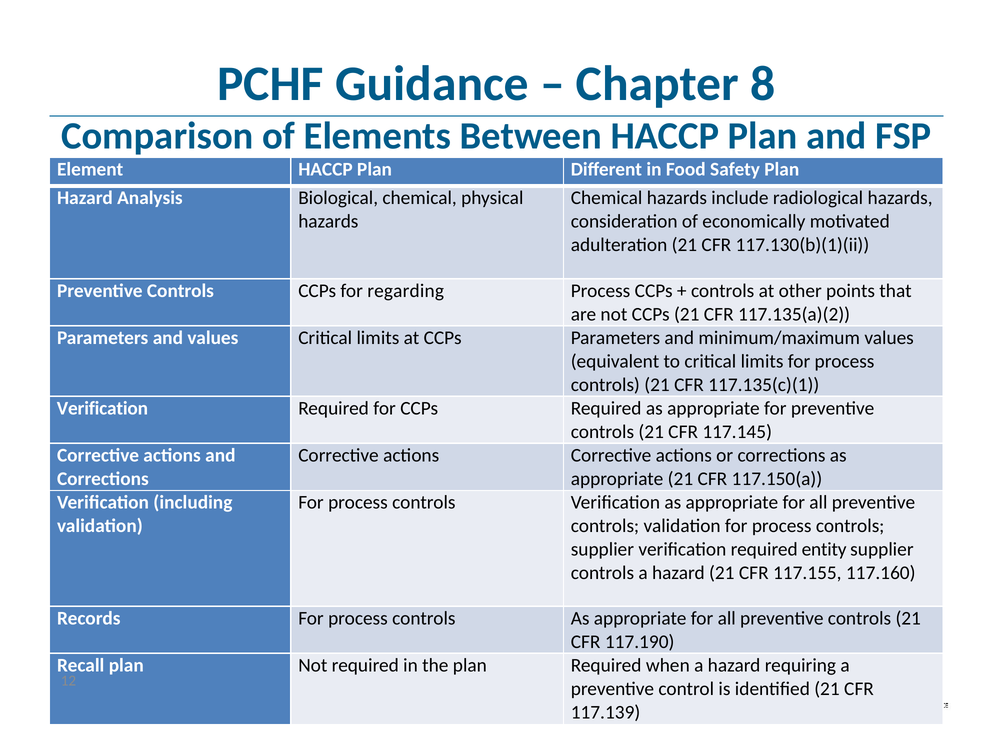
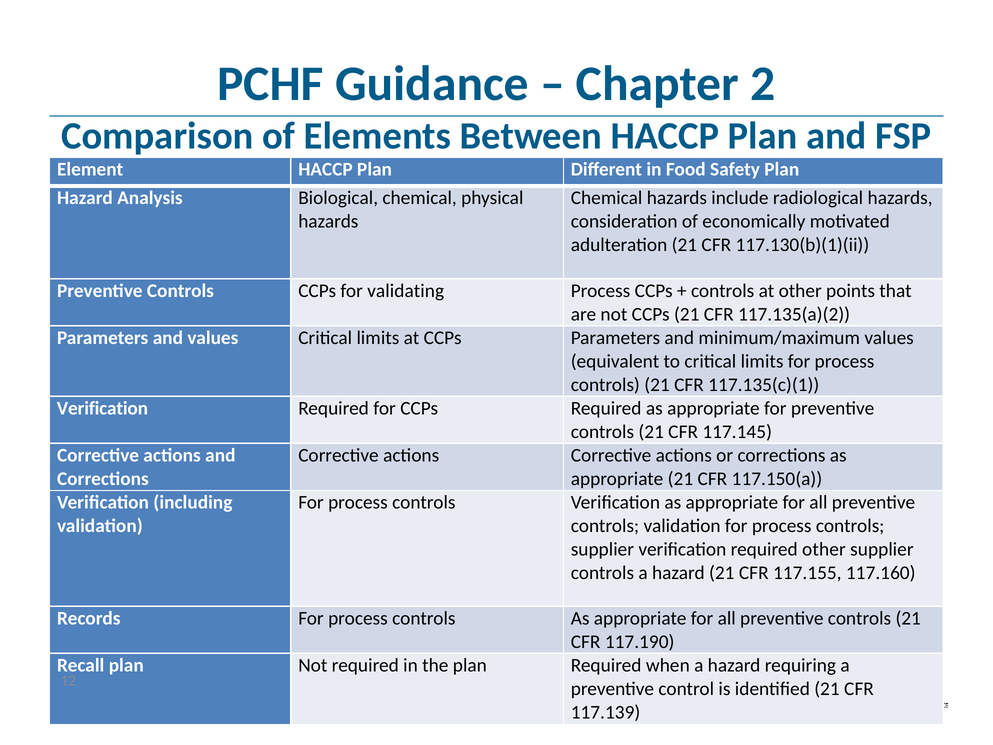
8: 8 -> 2 (763, 84)
regarding: regarding -> validating (406, 291)
required entity: entity -> other (824, 549)
